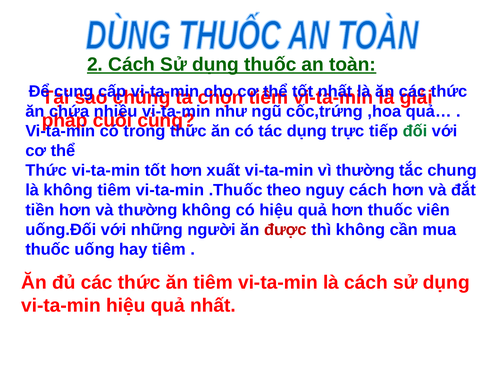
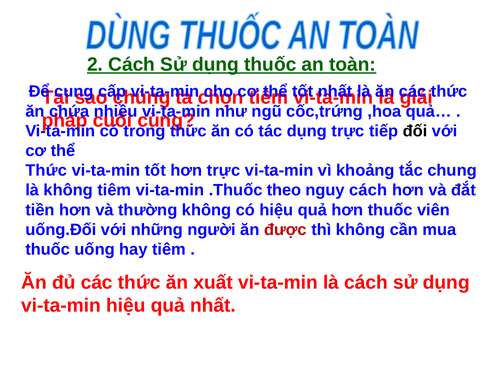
đối colour: green -> black (415, 131)
hơn xuất: xuất -> trực (223, 170)
vì thường: thường -> khoảng (365, 170)
ăn tiêm: tiêm -> xuất (213, 282)
